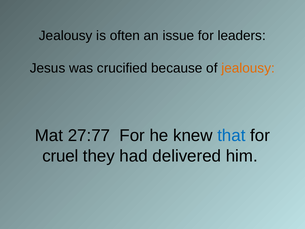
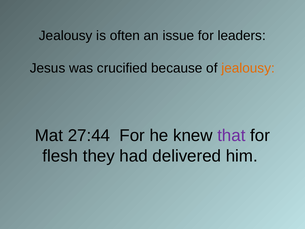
27:77: 27:77 -> 27:44 (89, 135)
that colour: blue -> purple (231, 135)
cruel: cruel -> flesh (60, 156)
